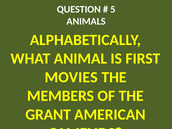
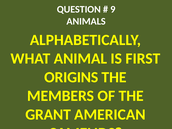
5: 5 -> 9 (113, 9)
MOVIES: MOVIES -> ORIGINS (71, 77)
